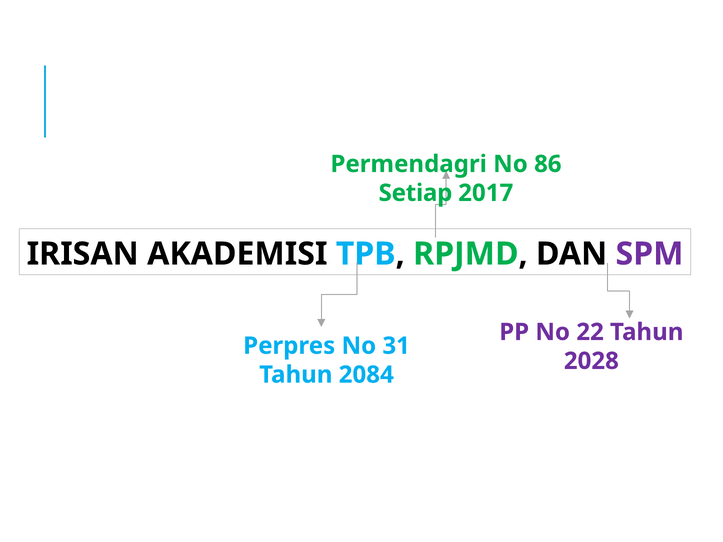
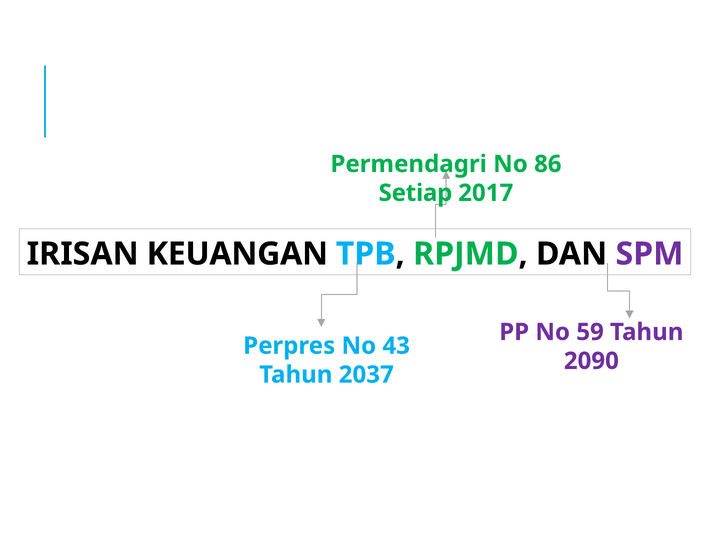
AKADEMISI: AKADEMISI -> KEUANGAN (237, 254)
22: 22 -> 59 (590, 332)
31: 31 -> 43 (396, 346)
2028: 2028 -> 2090 (591, 361)
2084: 2084 -> 2037 (366, 375)
